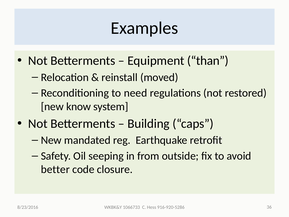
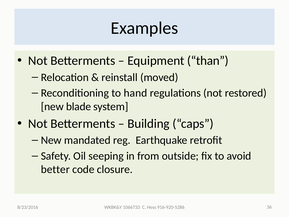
need: need -> hand (135, 93)
know: know -> blade (79, 106)
